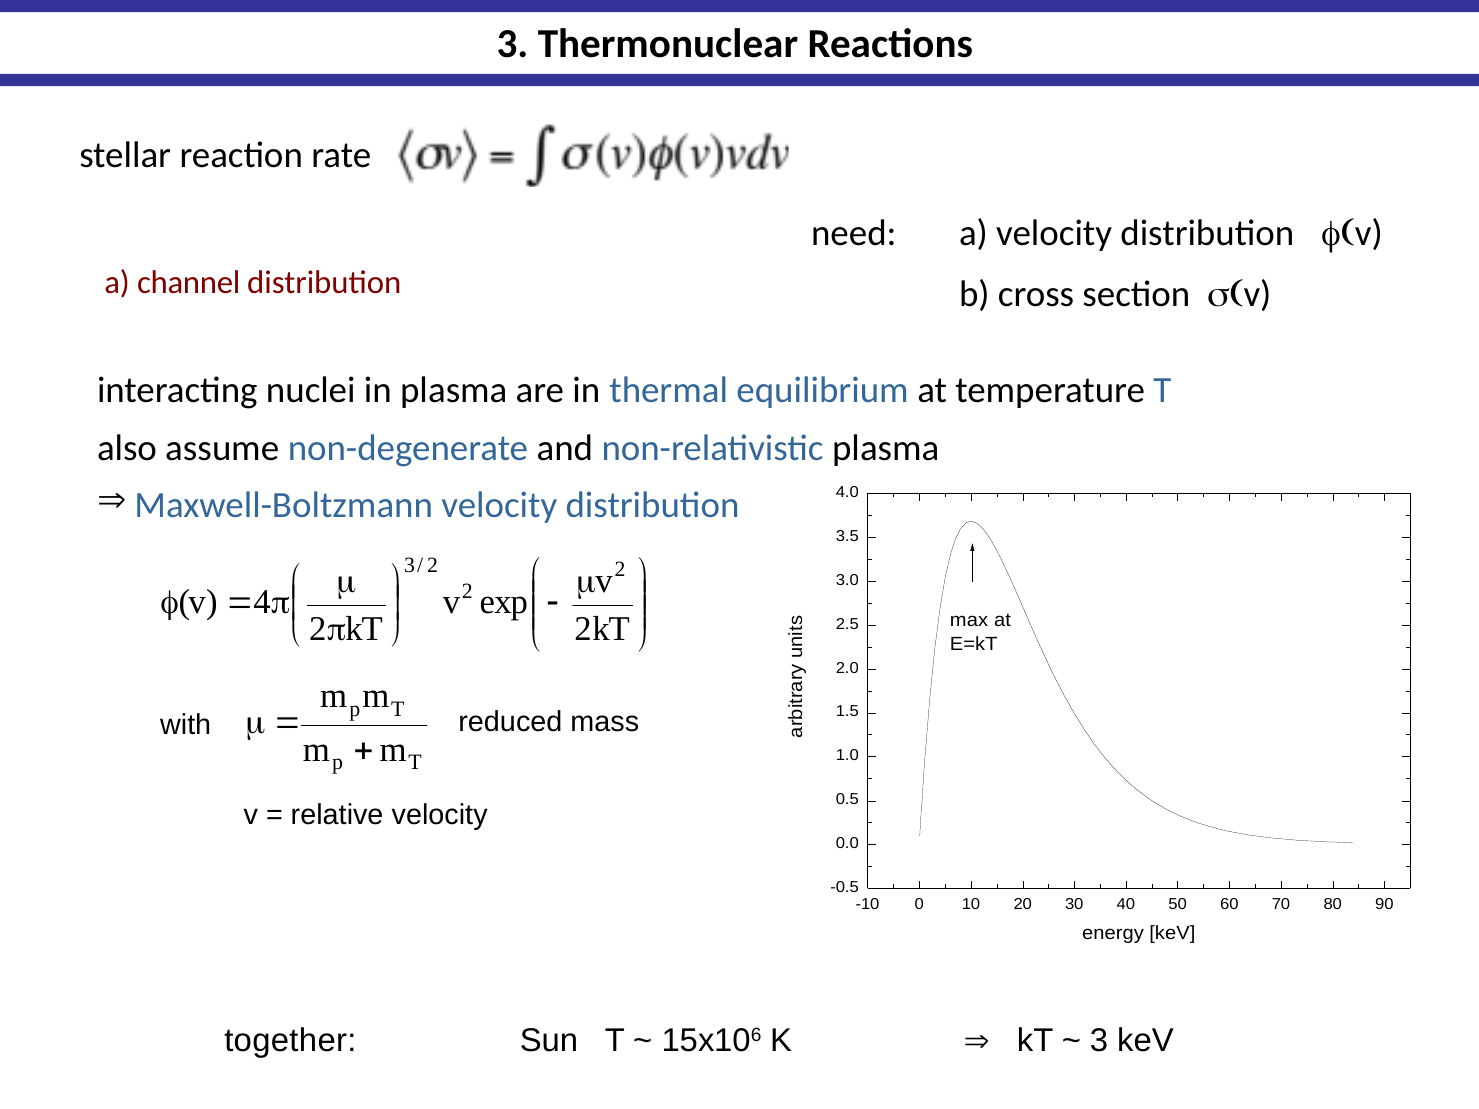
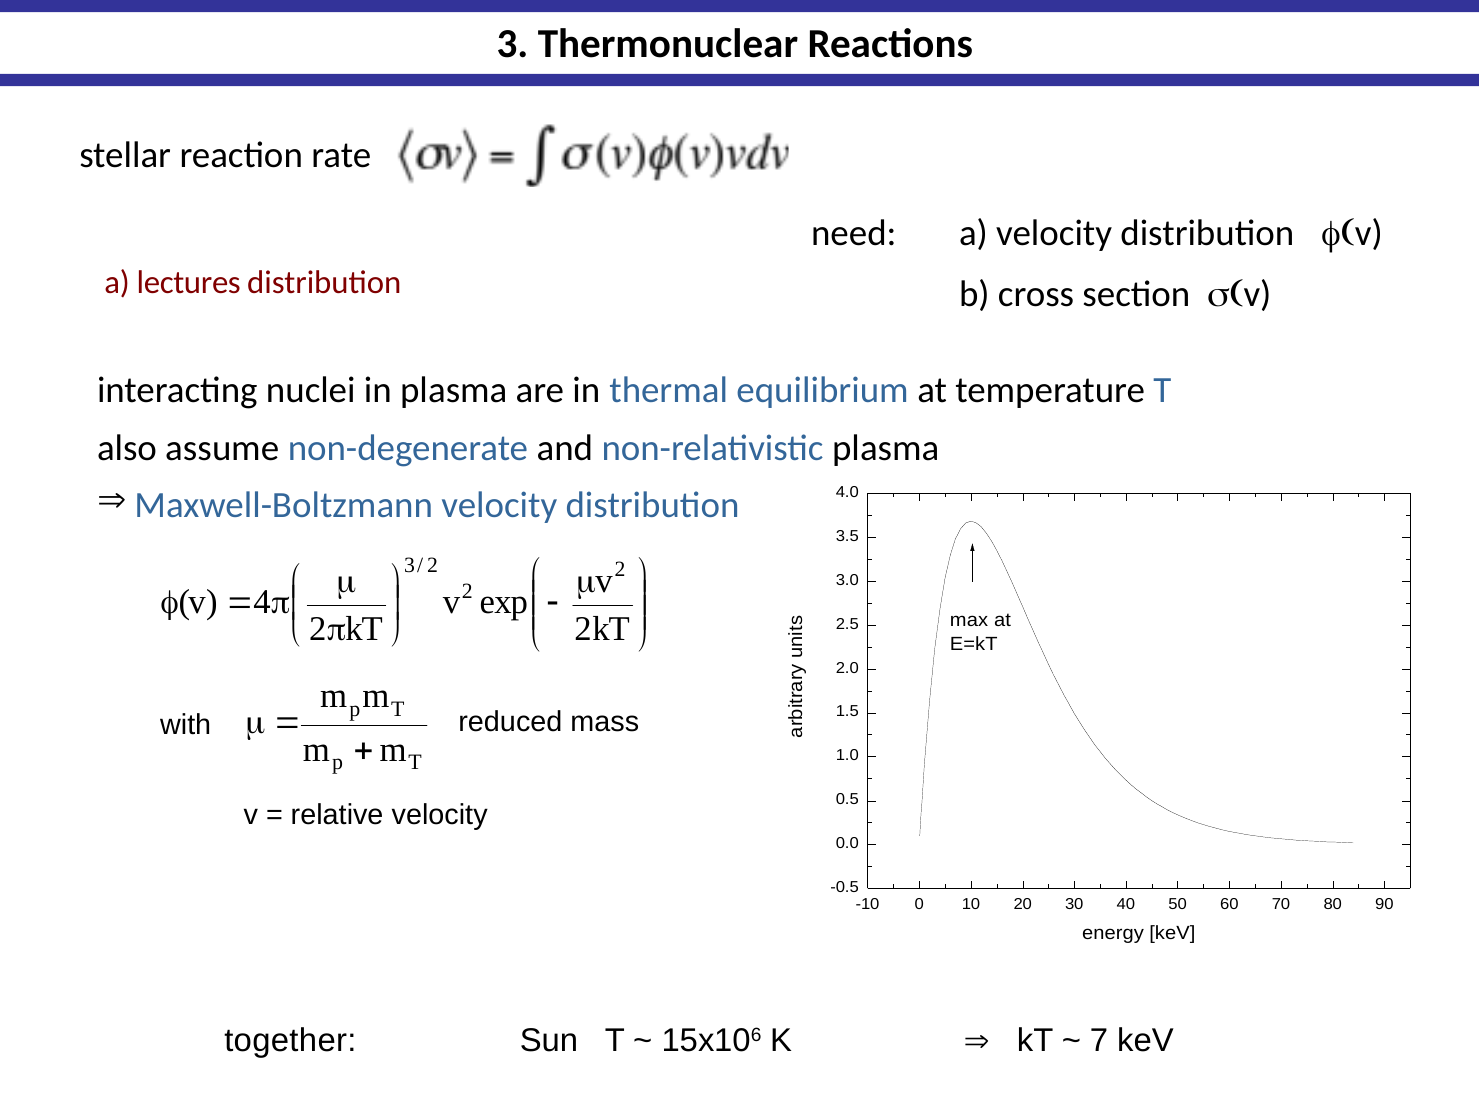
channel: channel -> lectures (189, 283)
3: 3 -> 7 (1099, 1040)
